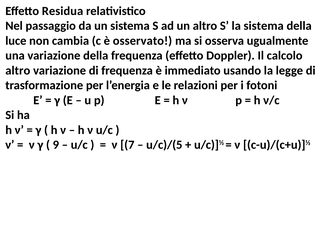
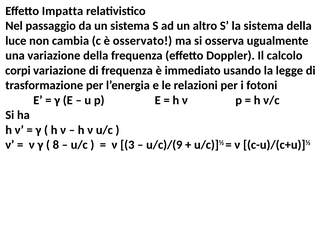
Residua: Residua -> Impatta (63, 11)
altro: altro -> corpi (18, 71)
9: 9 -> 8 (56, 145)
7: 7 -> 3 (127, 145)
u/c)/(5: u/c)/(5 -> u/c)/(9 (164, 145)
